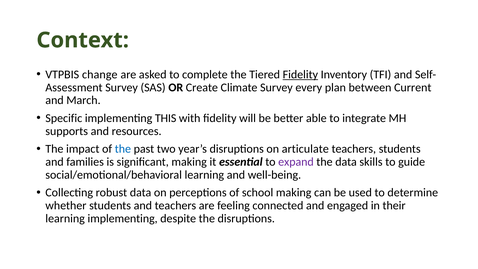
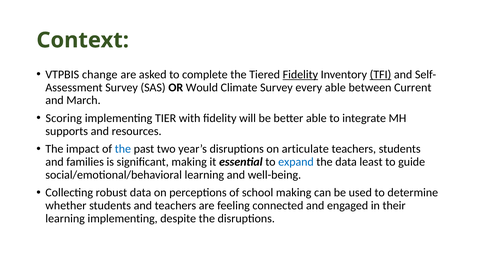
TFI underline: none -> present (380, 74)
Create: Create -> Would (202, 87)
every plan: plan -> able (335, 87)
Specific: Specific -> Scoring (64, 118)
THIS: THIS -> TIER (166, 118)
expand colour: purple -> blue (296, 162)
skills: skills -> least (371, 162)
